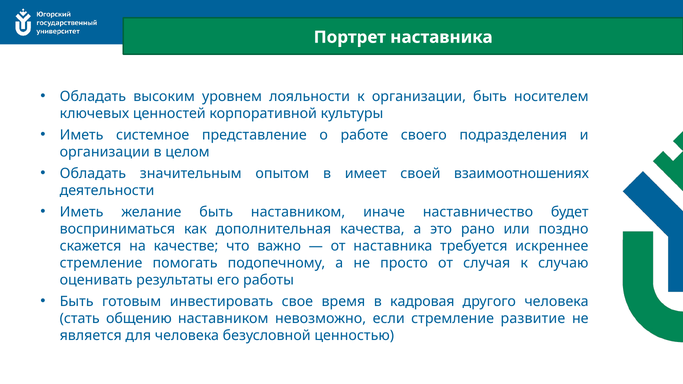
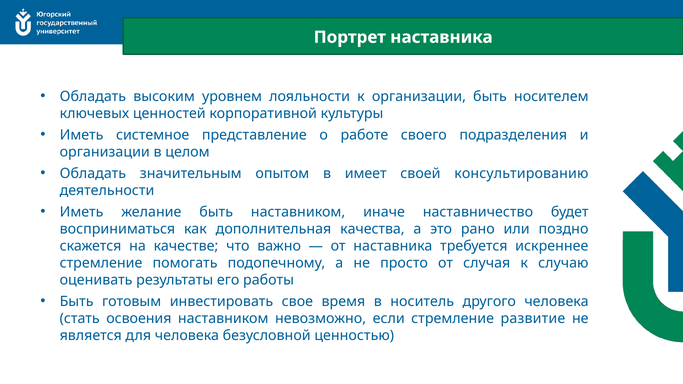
взаимоотношениях: взаимоотношениях -> консультированию (521, 174)
кадровая: кадровая -> носитель (422, 302)
общению: общению -> освоения (139, 319)
